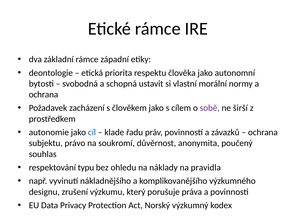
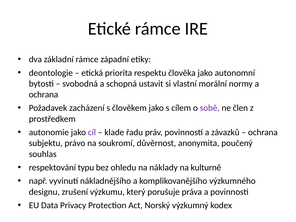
širší: širší -> člen (240, 108)
cíl colour: blue -> purple (92, 132)
pravidla: pravidla -> kulturně (206, 168)
